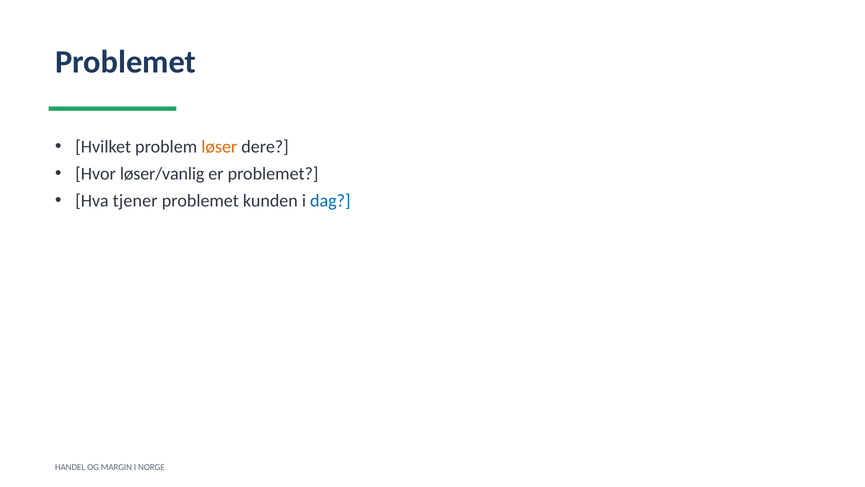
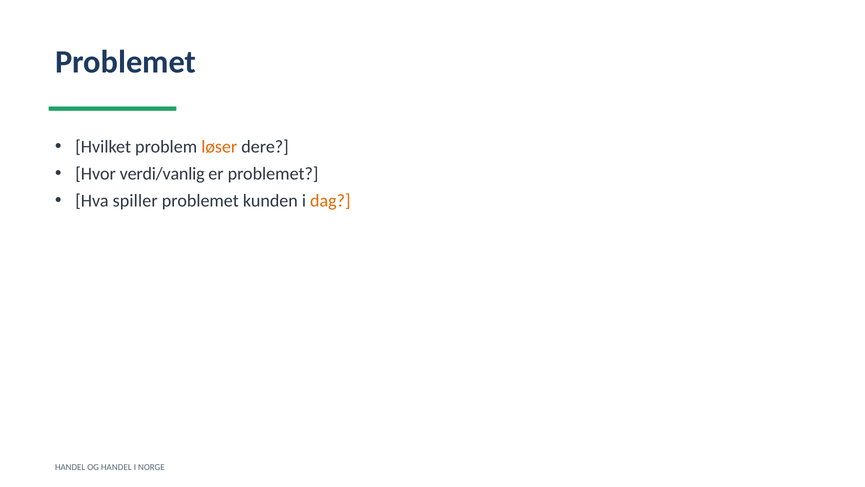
løser/vanlig: løser/vanlig -> verdi/vanlig (162, 174)
tjener: tjener -> spiller (135, 201)
dag colour: blue -> orange (330, 201)
OG MARGIN: MARGIN -> HANDEL (116, 467)
